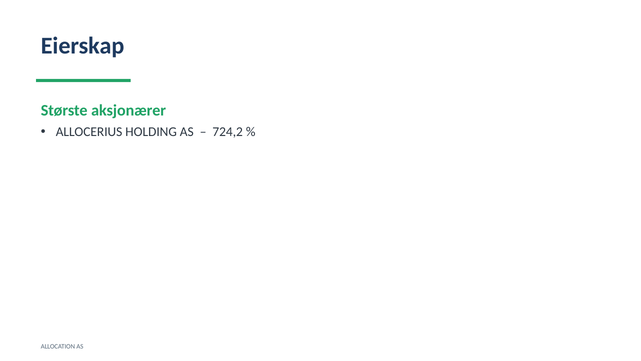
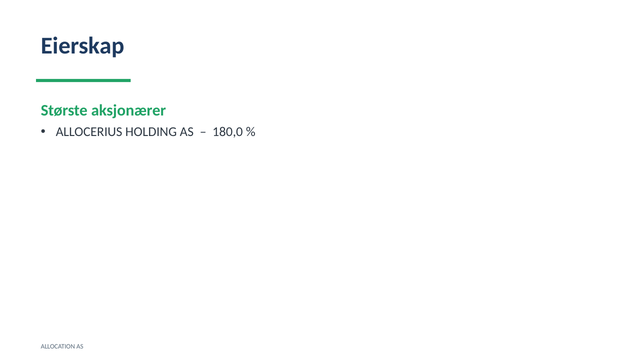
724,2: 724,2 -> 180,0 (228, 132)
